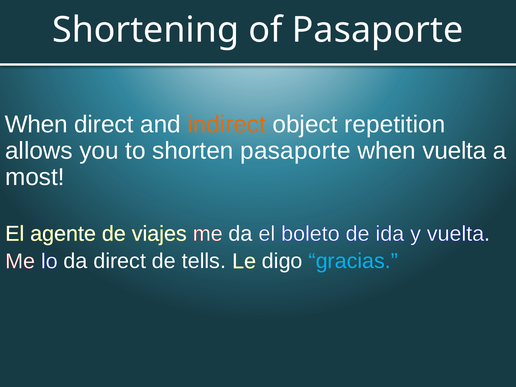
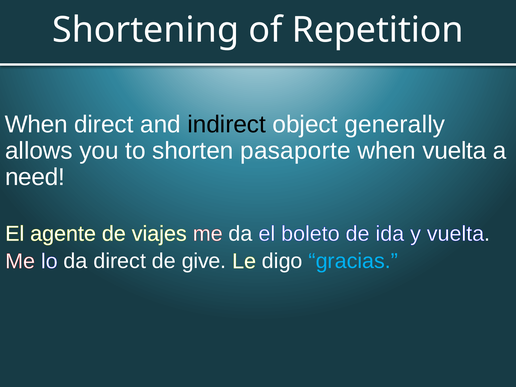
of Pasaporte: Pasaporte -> Repetition (378, 30)
indirect colour: orange -> black (227, 124)
repetition: repetition -> generally (395, 124)
most: most -> need (35, 177)
tells: tells -> give (204, 261)
